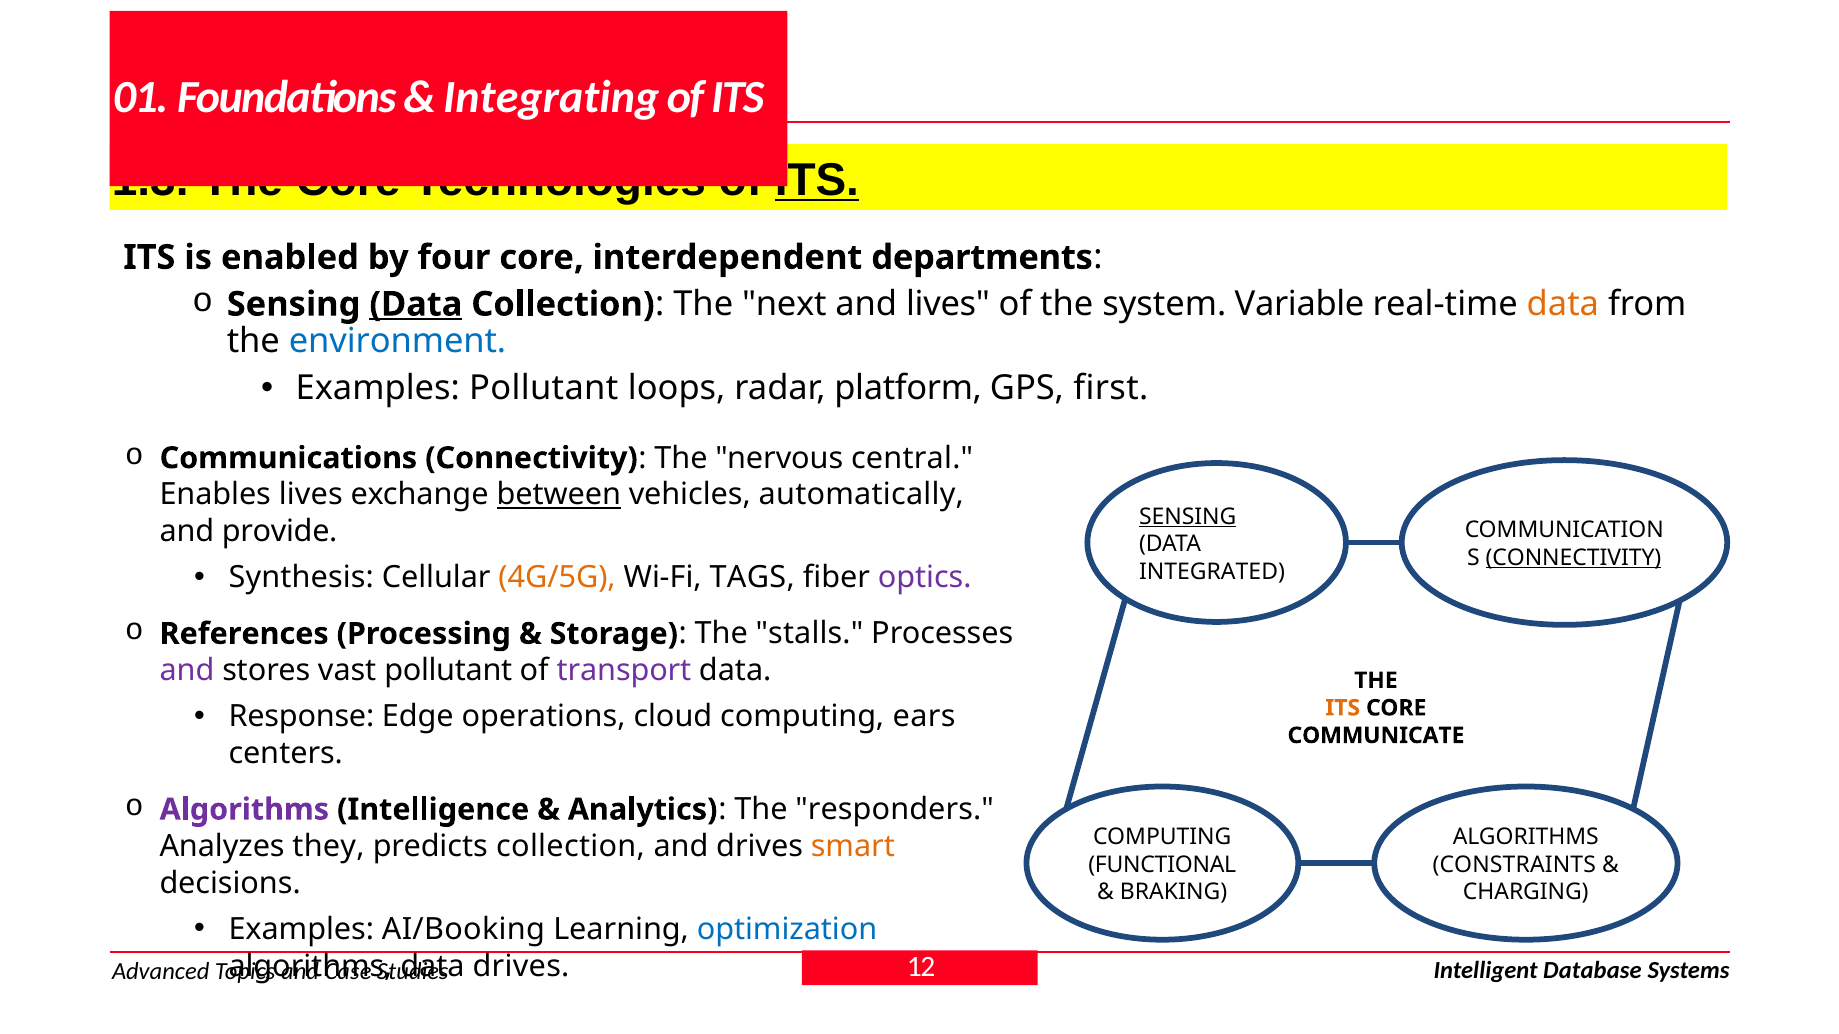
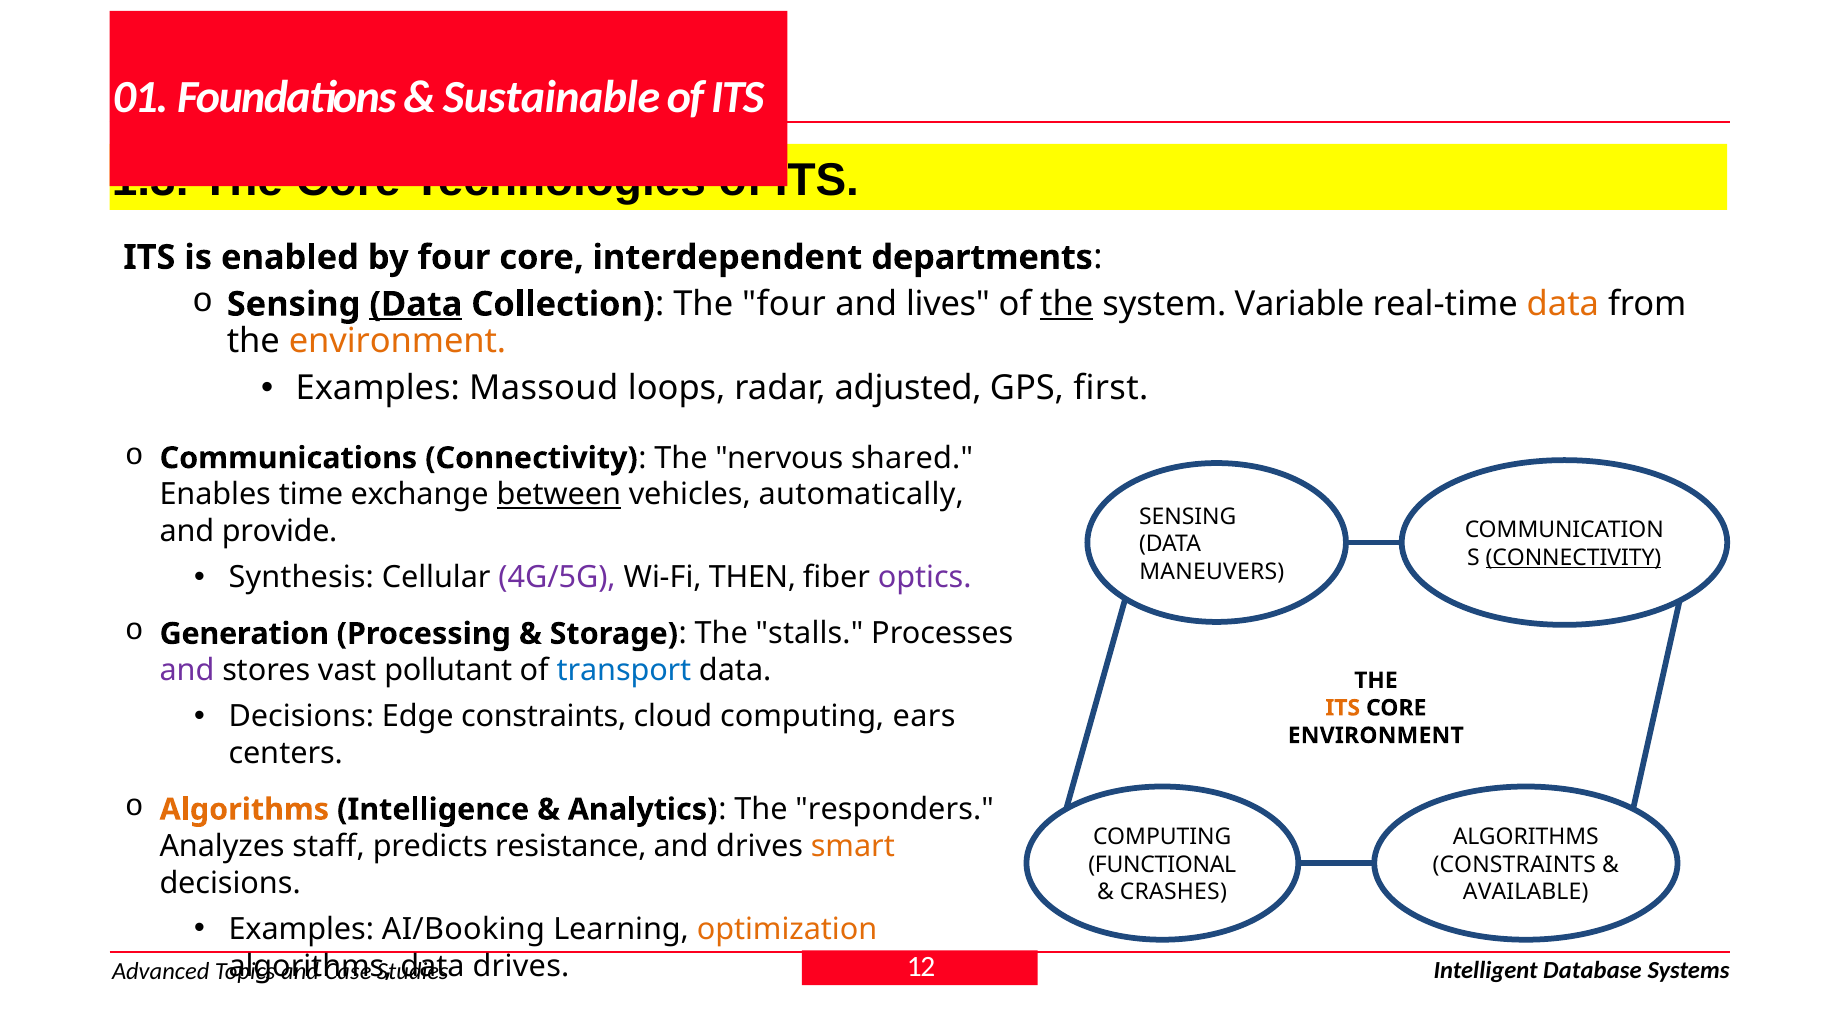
Integrating: Integrating -> Sustainable (552, 98)
ITS underline: present -> none (817, 180)
The next: next -> four (784, 304)
the underline: none -> present (1067, 304)
environment colour: blue -> orange (398, 342)
Examples Pollutant: Pollutant -> Massoud (544, 388)
platform: platform -> adjusted (908, 388)
central: central -> shared (912, 458)
Enables lives: lives -> time (311, 495)
SENSING underline: present -> none (1188, 517)
4G/5G colour: orange -> purple (557, 578)
TAGS: TAGS -> THEN (752, 578)
INTEGRATED: INTEGRATED -> MANEUVERS (1212, 572)
References: References -> Generation (244, 634)
transport colour: purple -> blue (624, 671)
Response: Response -> Decisions (301, 717)
Edge operations: operations -> constraints (544, 717)
COMMUNICATE: COMMUNICATE -> ENVIRONMENT (1376, 736)
Algorithms colour: purple -> orange (244, 810)
they: they -> staff (329, 847)
predicts collection: collection -> resistance (571, 847)
BRAKING: BRAKING -> CRASHES (1173, 893)
CHARGING: CHARGING -> AVAILABLE (1526, 893)
optimization colour: blue -> orange (787, 930)
